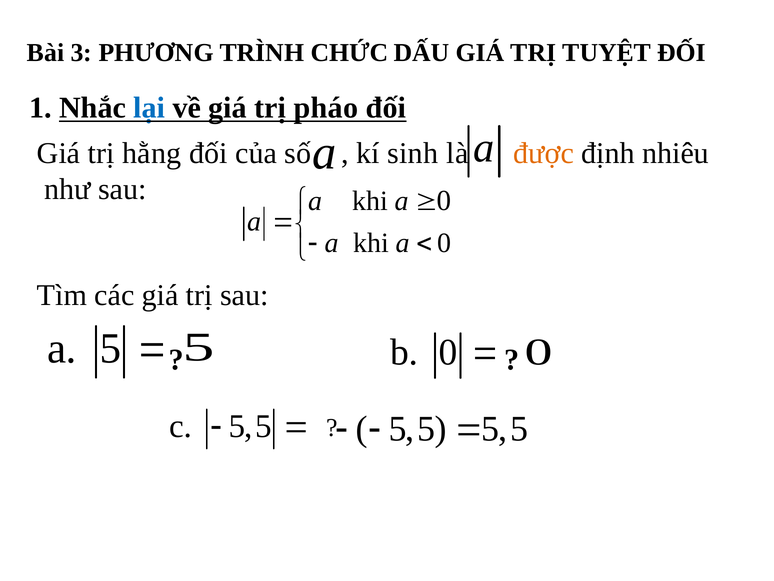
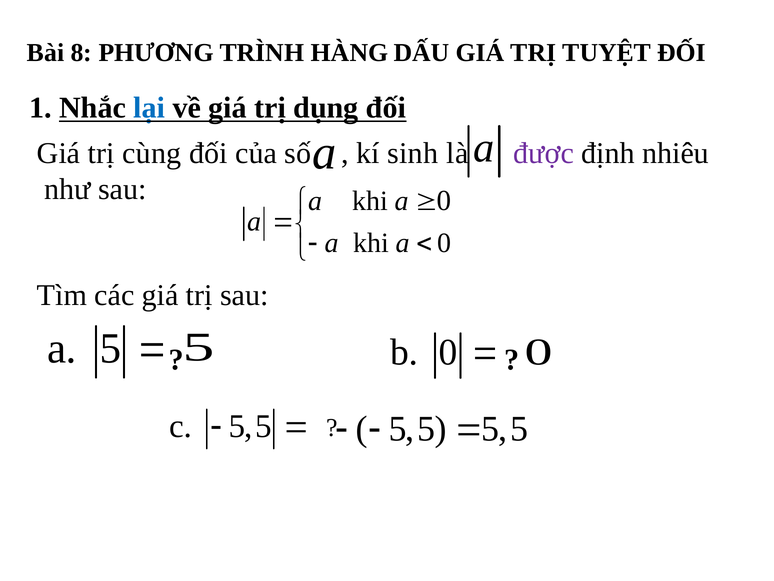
3: 3 -> 8 (81, 53)
CHỨC: CHỨC -> HÀNG (349, 53)
pháo: pháo -> dụng (326, 108)
hằng: hằng -> cùng (152, 153)
được colour: orange -> purple (544, 153)
